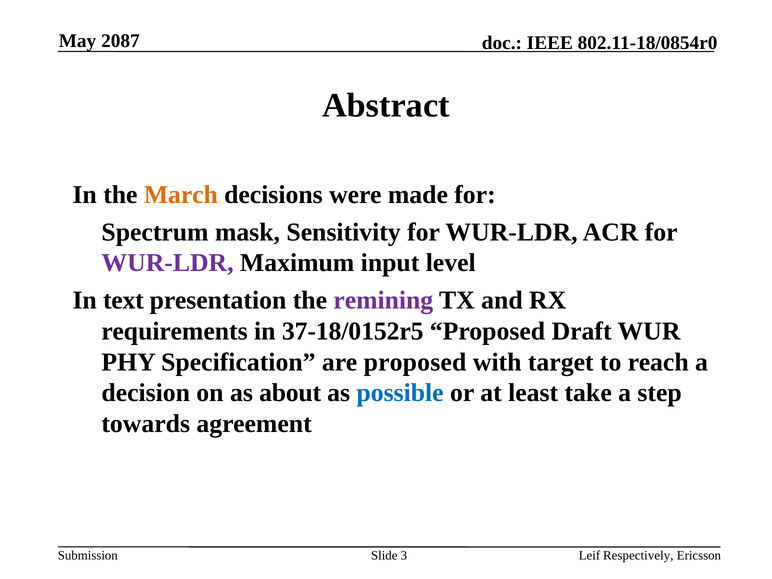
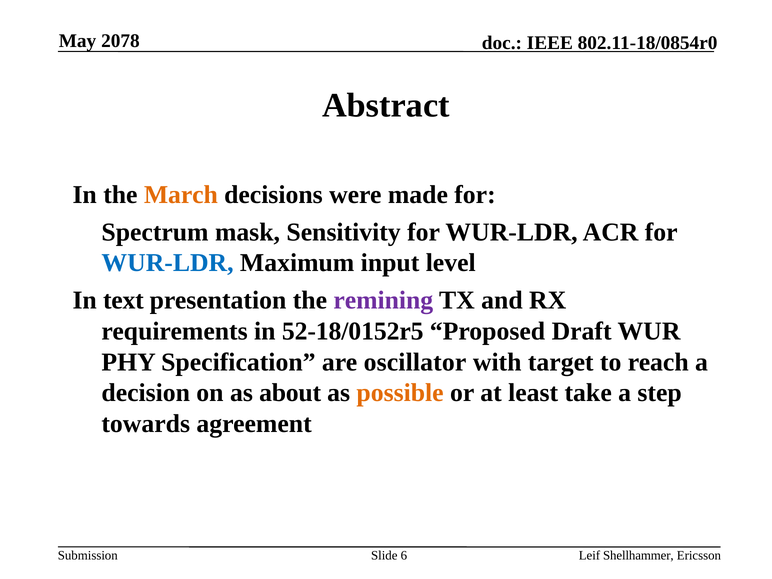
2087: 2087 -> 2078 (120, 41)
WUR-LDR colour: purple -> blue (168, 263)
37-18/0152r5: 37-18/0152r5 -> 52-18/0152r5 (353, 331)
are proposed: proposed -> oscillator (415, 362)
possible colour: blue -> orange (400, 393)
3: 3 -> 6 (404, 555)
Respectively: Respectively -> Shellhammer (638, 555)
